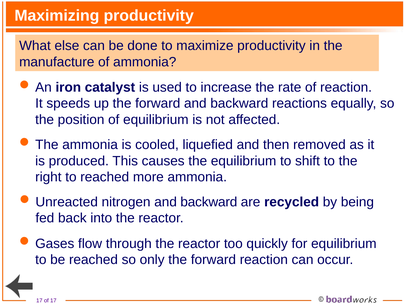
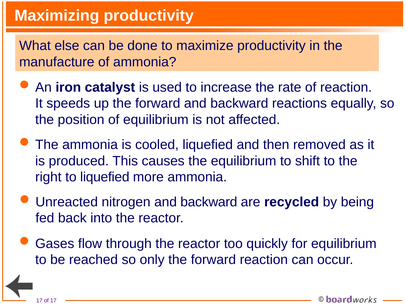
to reached: reached -> liquefied (105, 177)
